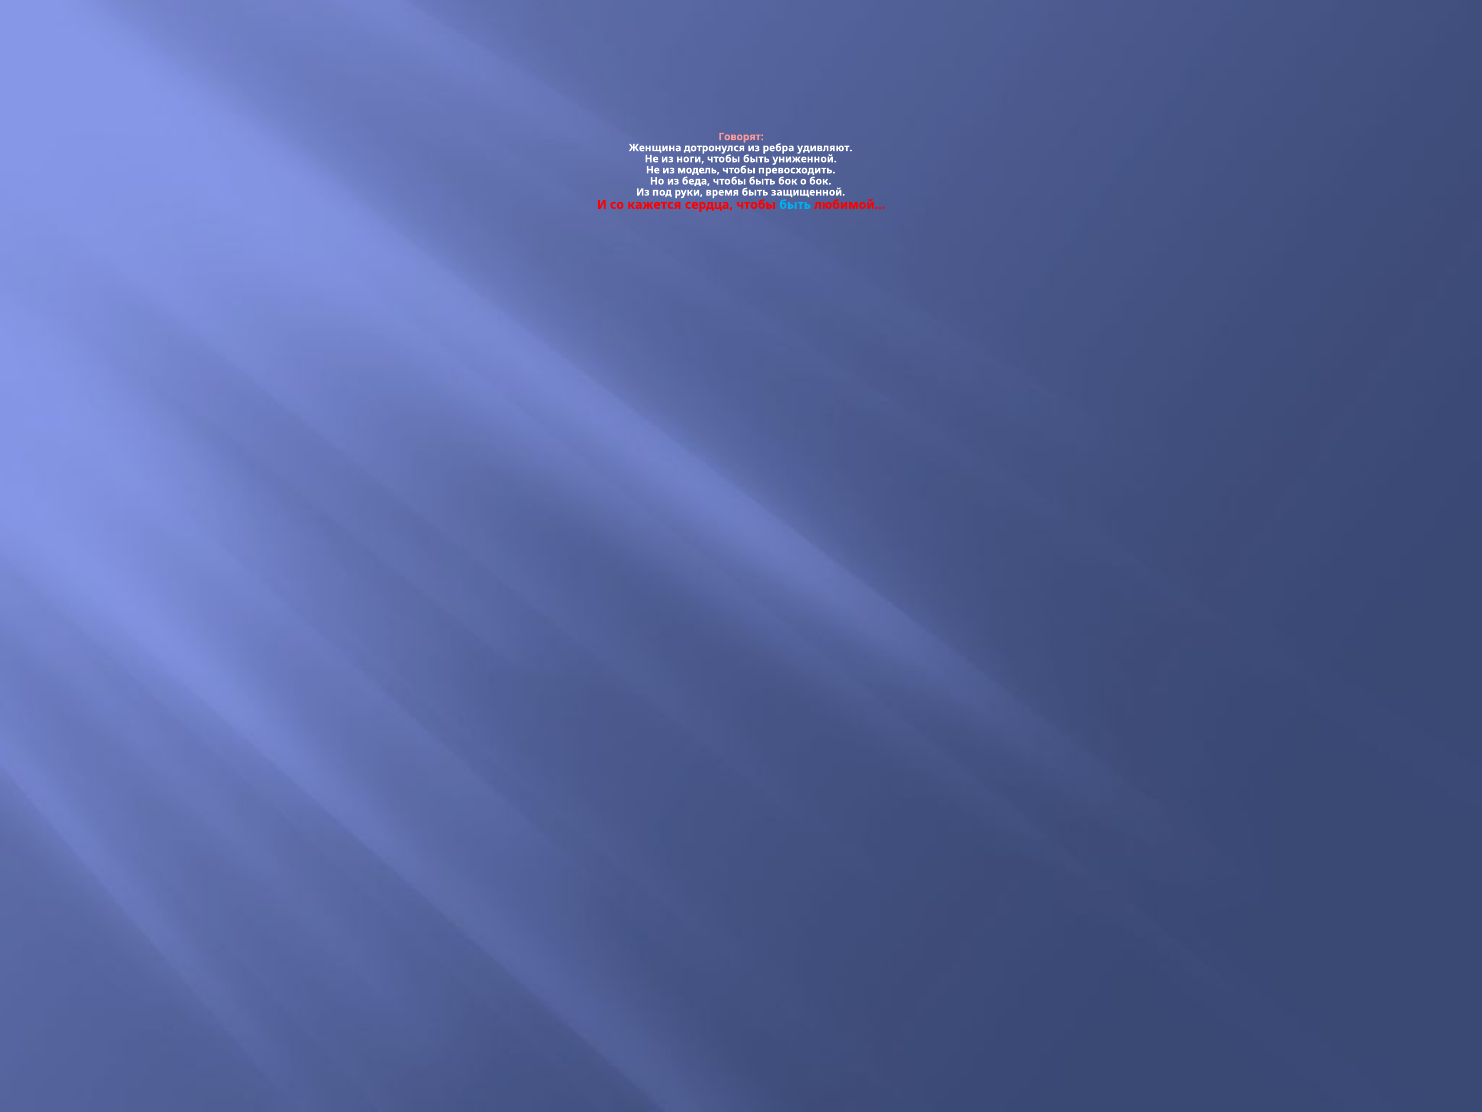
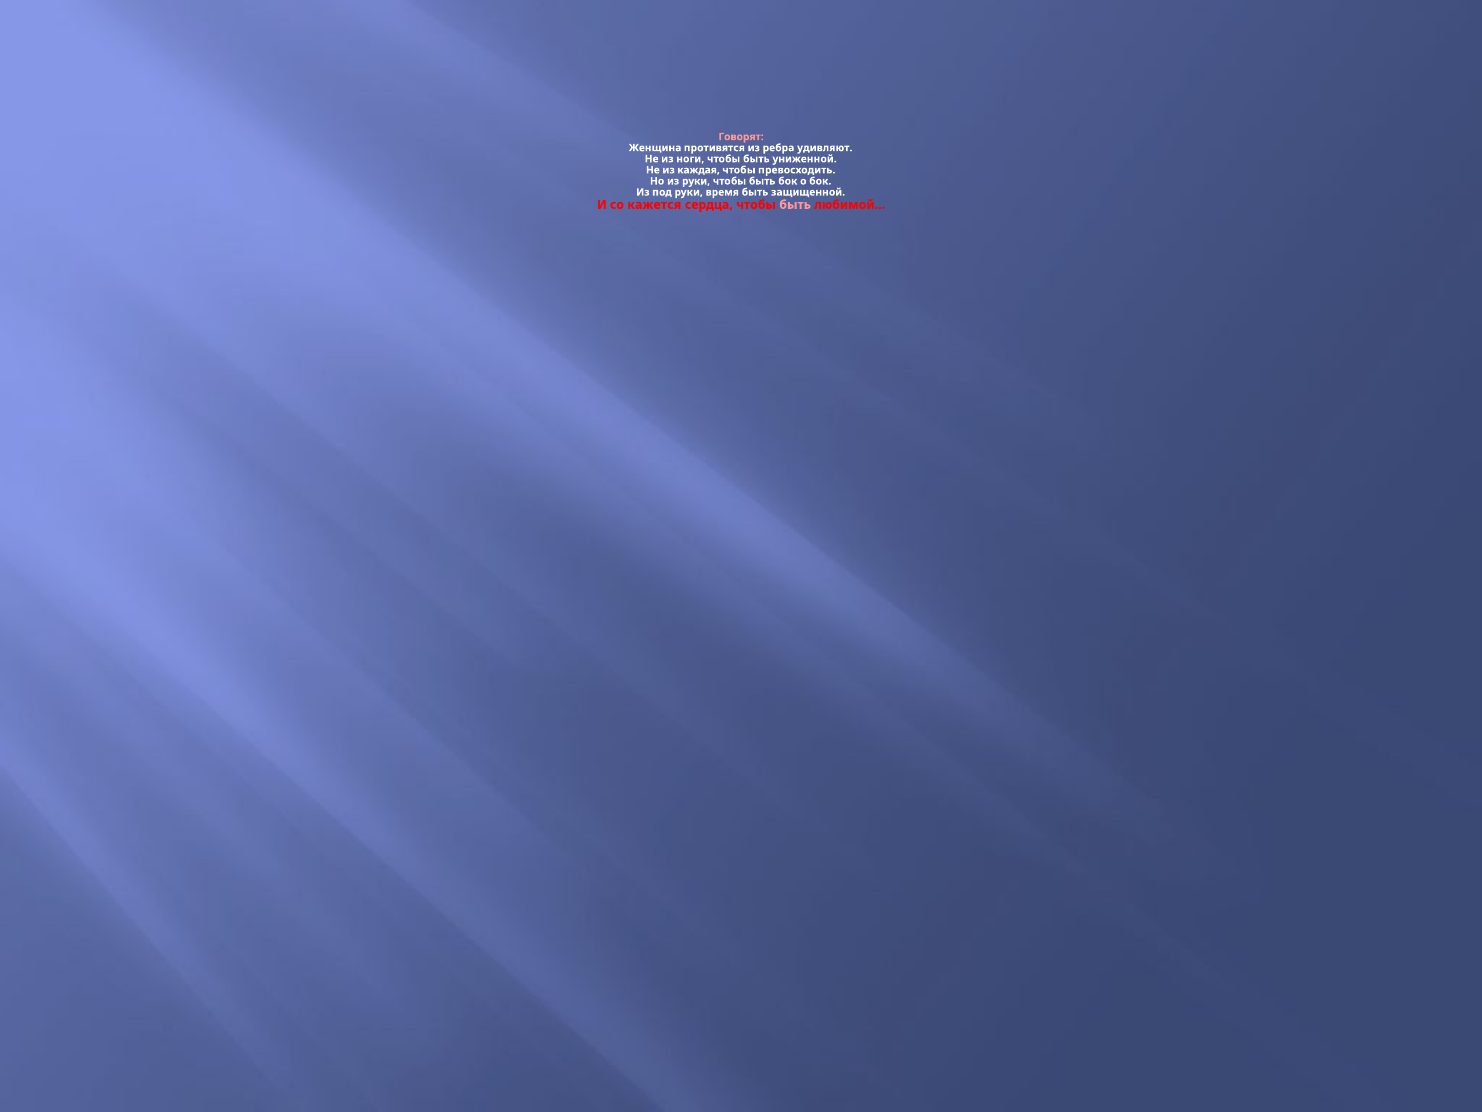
дотронулся: дотронулся -> противятся (714, 148)
модель: модель -> каждая (698, 170)
из беда: беда -> руки (696, 181)
быть colour: light blue -> pink (795, 205)
